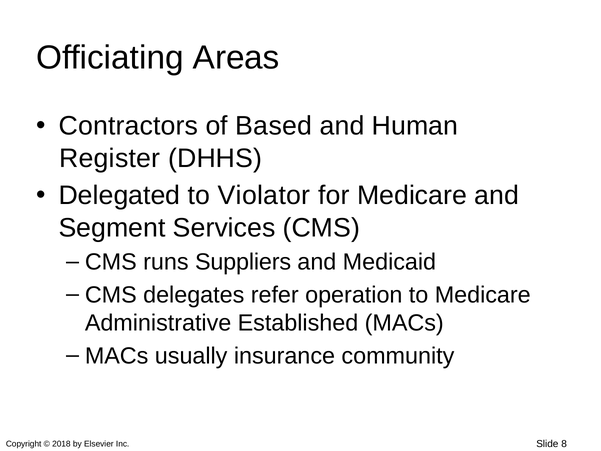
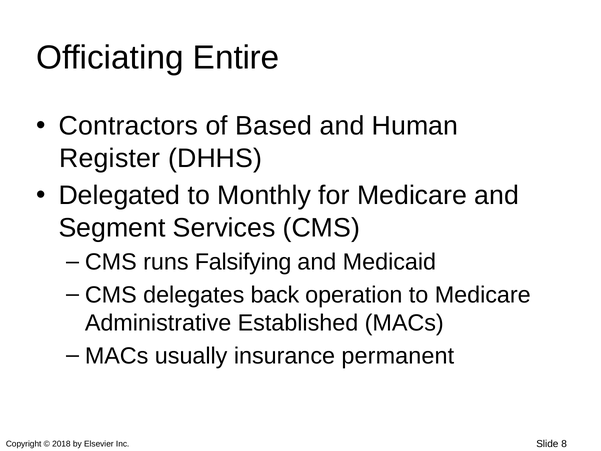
Areas: Areas -> Entire (236, 58)
Violator: Violator -> Monthly (264, 196)
Suppliers: Suppliers -> Falsifying (243, 262)
refer: refer -> back (275, 295)
community: community -> permanent (398, 356)
